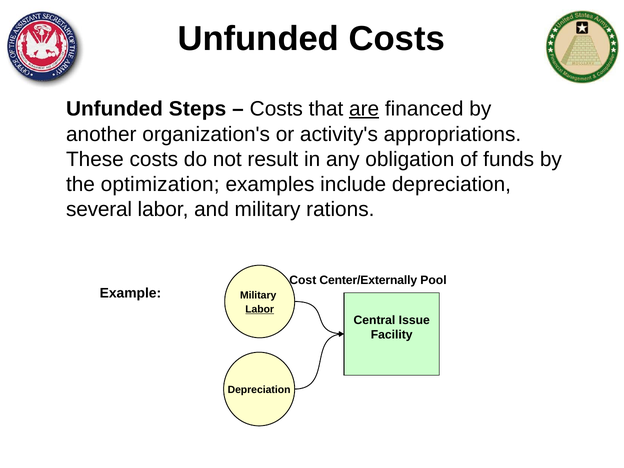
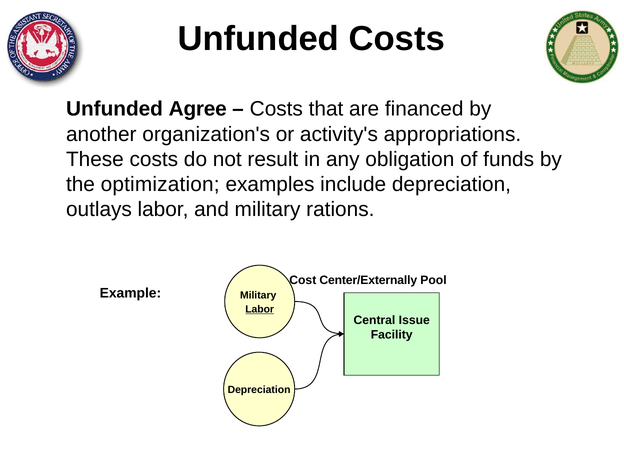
Steps: Steps -> Agree (198, 109)
are underline: present -> none (364, 109)
several: several -> outlays (99, 209)
